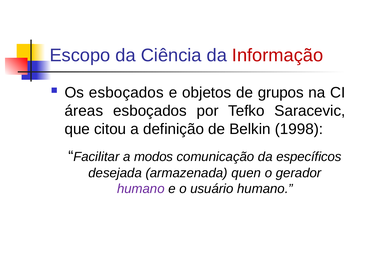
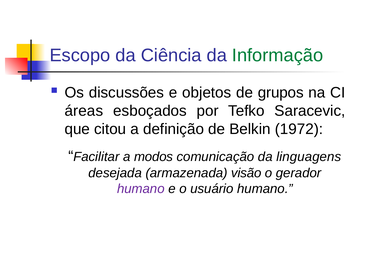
Informação colour: red -> green (278, 55)
Os esboçados: esboçados -> discussões (126, 93)
1998: 1998 -> 1972 (299, 129)
específicos: específicos -> linguagens (309, 157)
quen: quen -> visão (246, 173)
